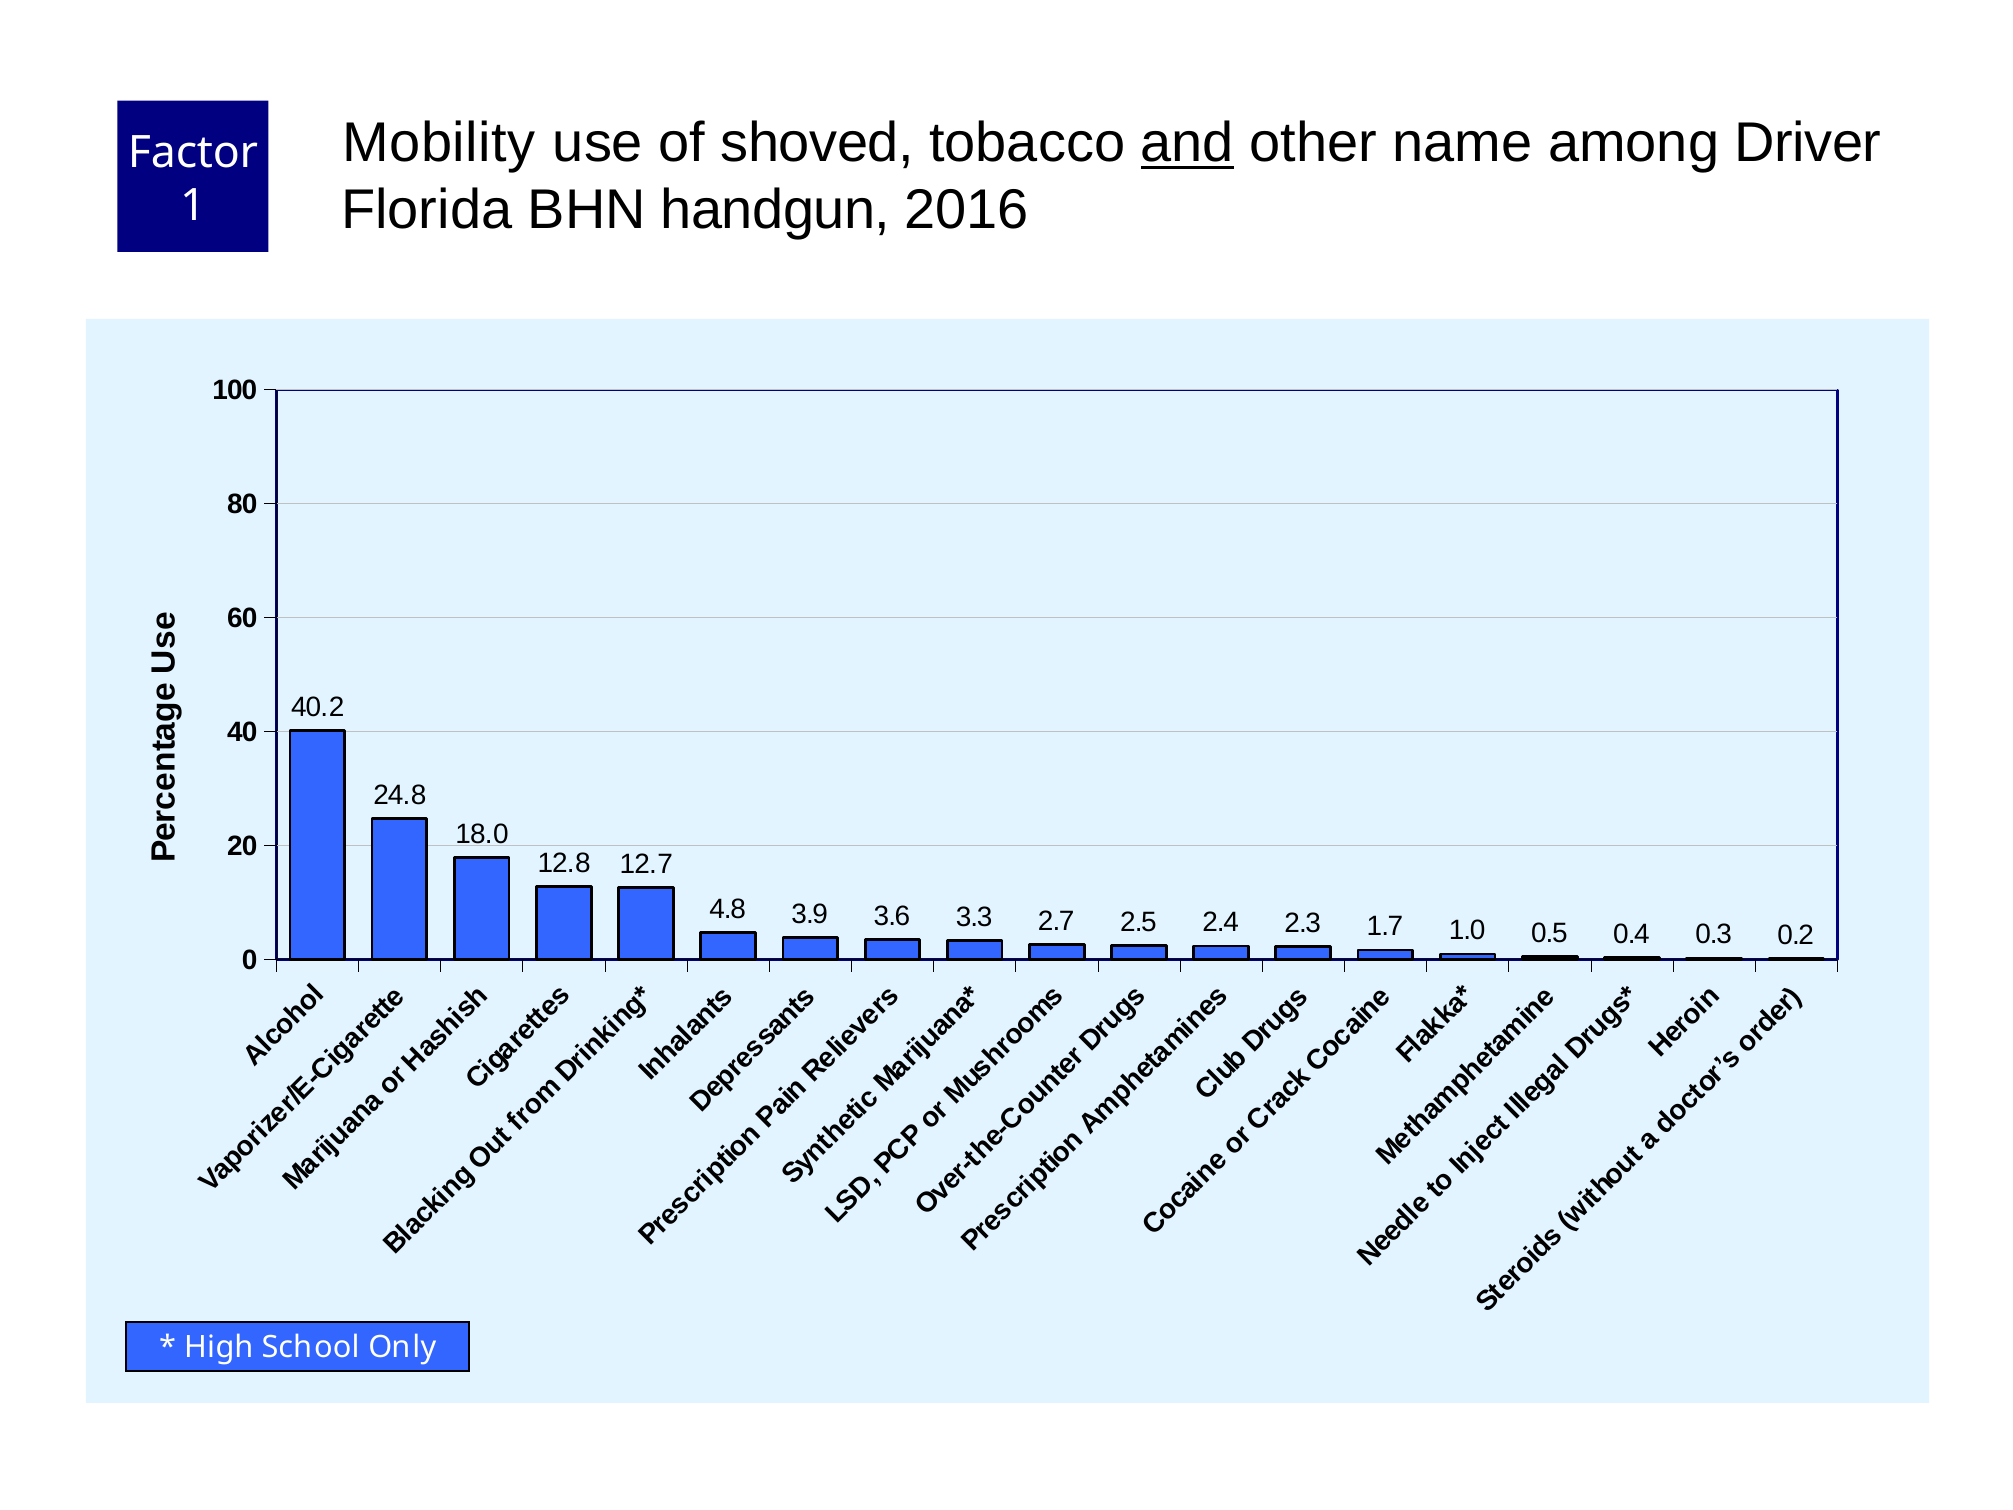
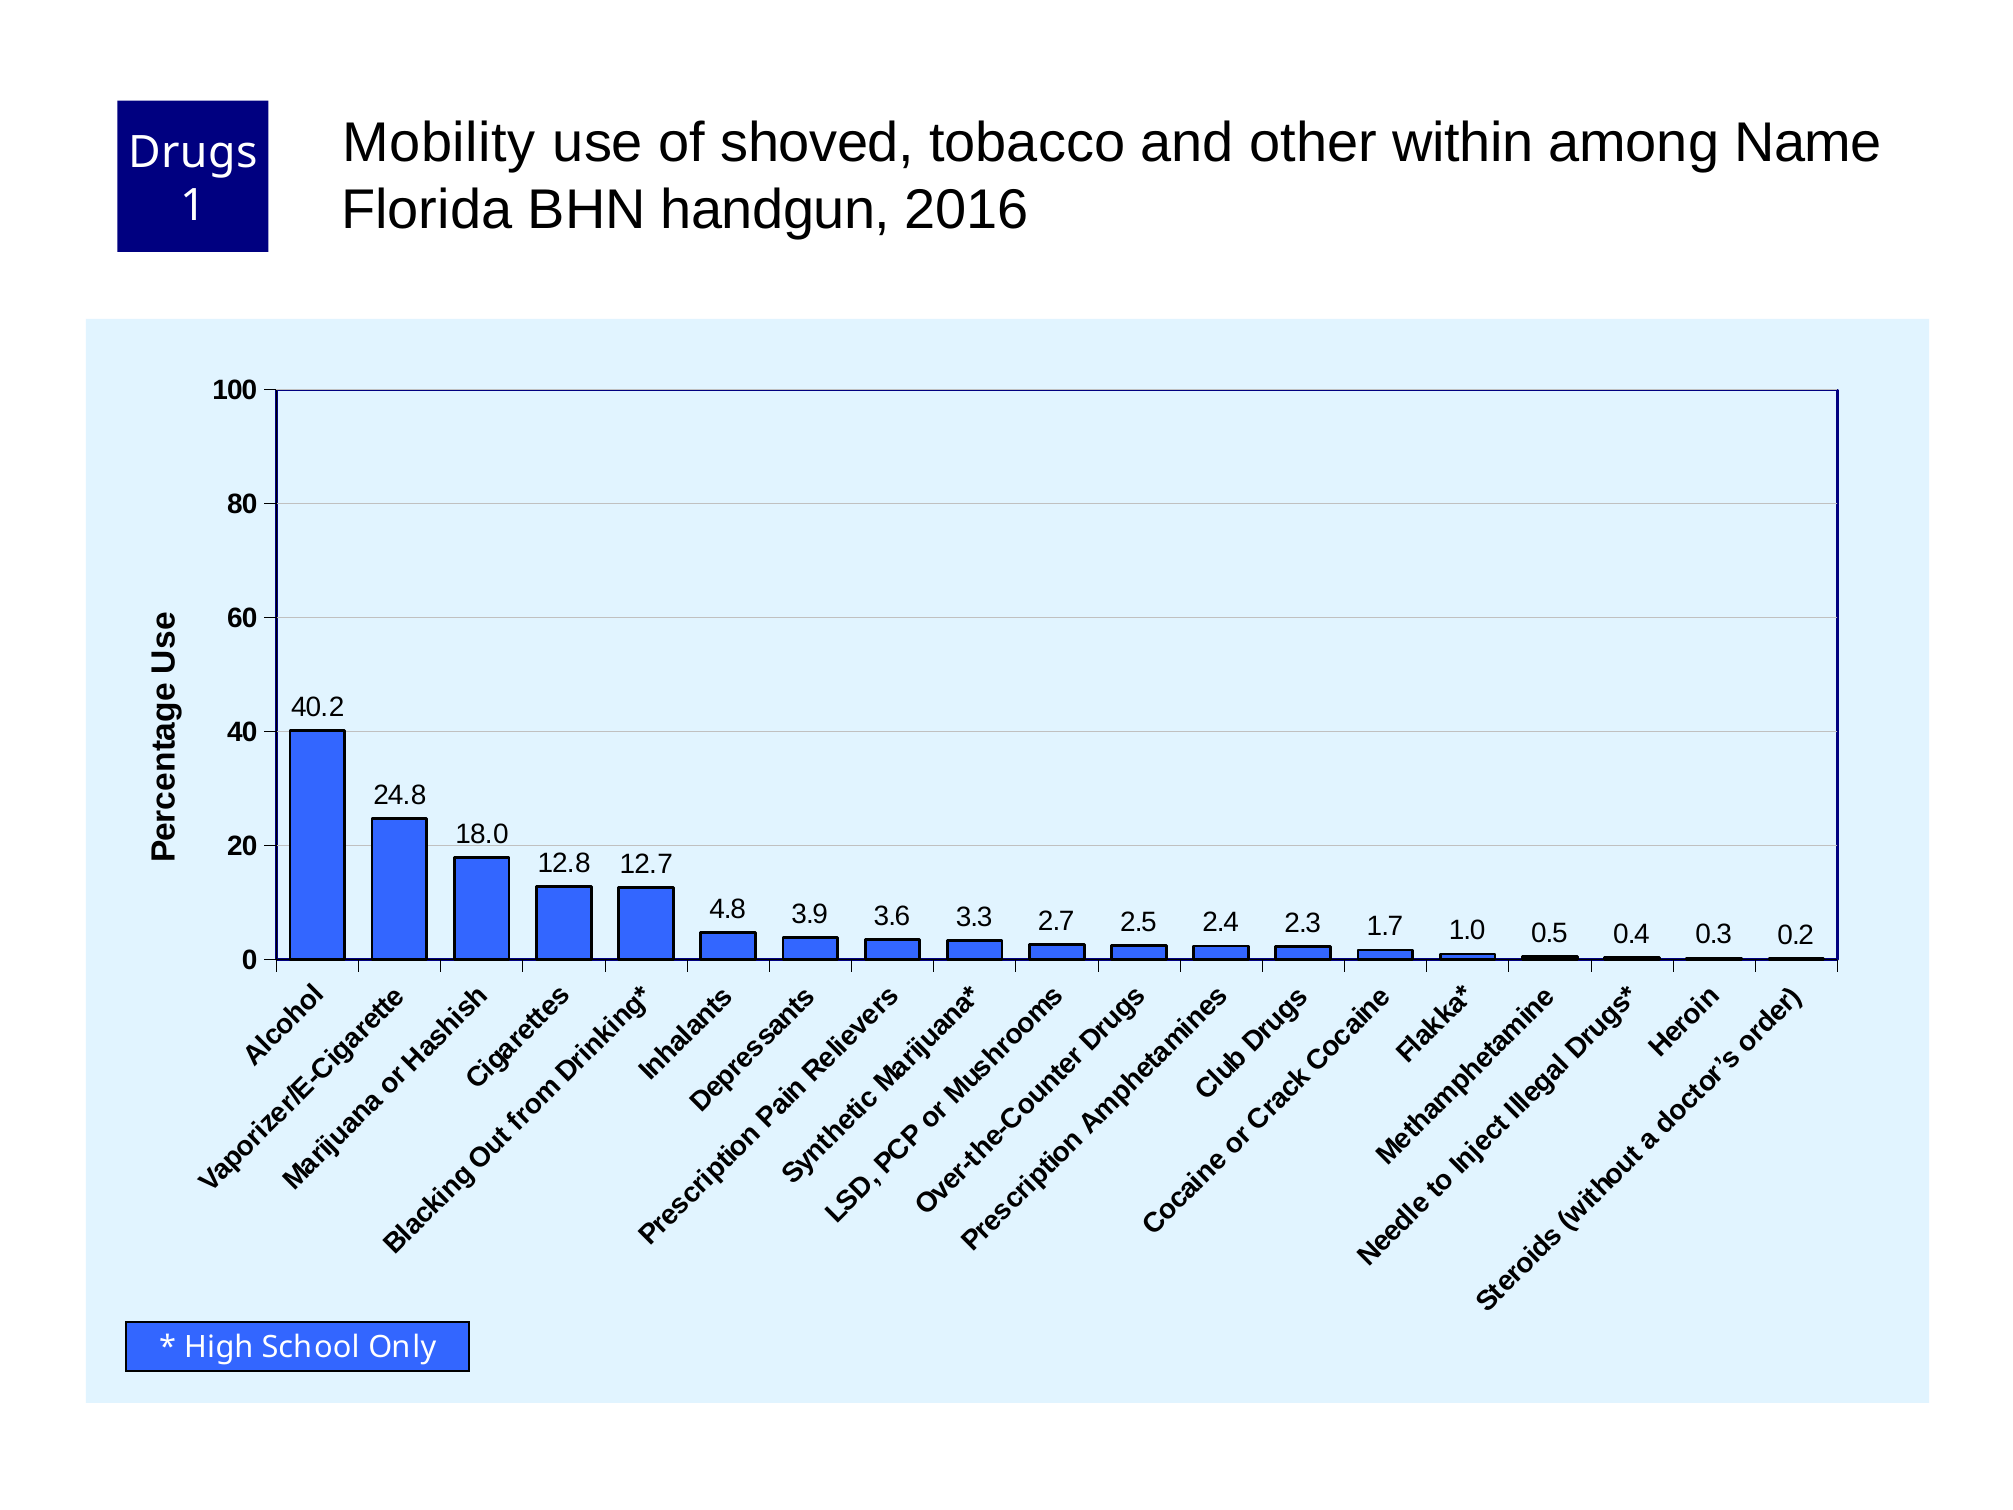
and underline: present -> none (1187, 143)
name: name -> within (1463, 143)
Driver: Driver -> Name (1808, 143)
Factor: Factor -> Drugs (193, 153)
